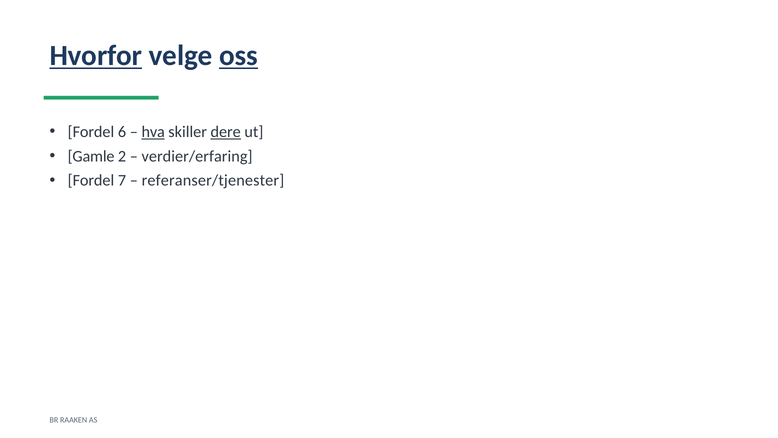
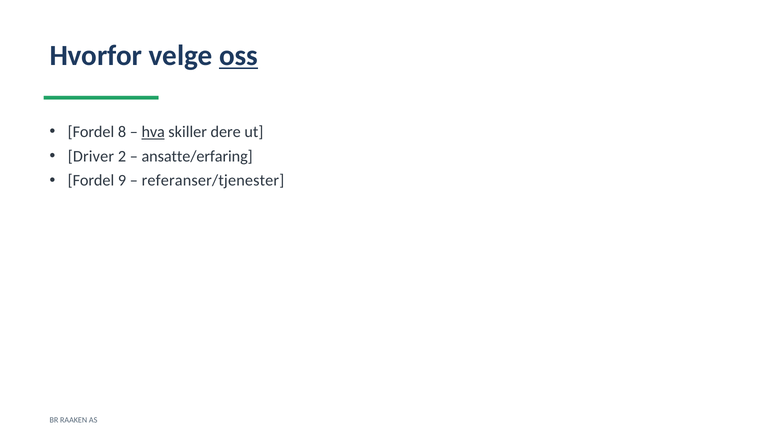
Hvorfor underline: present -> none (96, 56)
6: 6 -> 8 (122, 132)
dere underline: present -> none (226, 132)
Gamle: Gamle -> Driver (91, 156)
verdier/erfaring: verdier/erfaring -> ansatte/erfaring (197, 156)
7: 7 -> 9 (122, 180)
